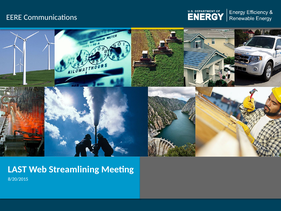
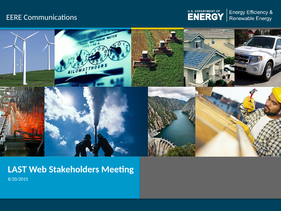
Streamlining: Streamlining -> Stakeholders (74, 169)
